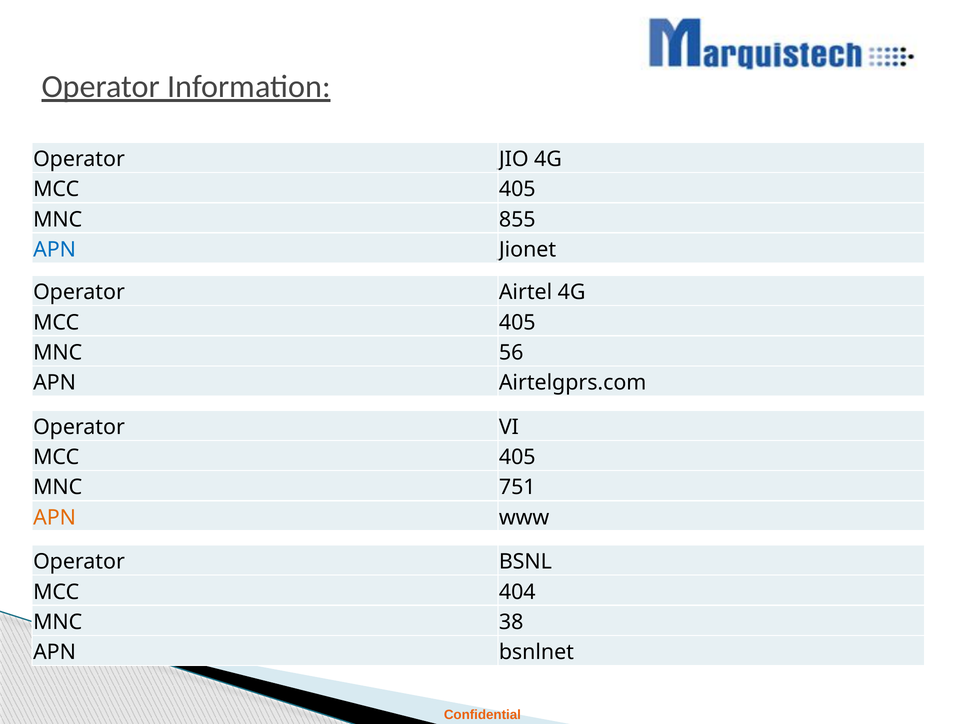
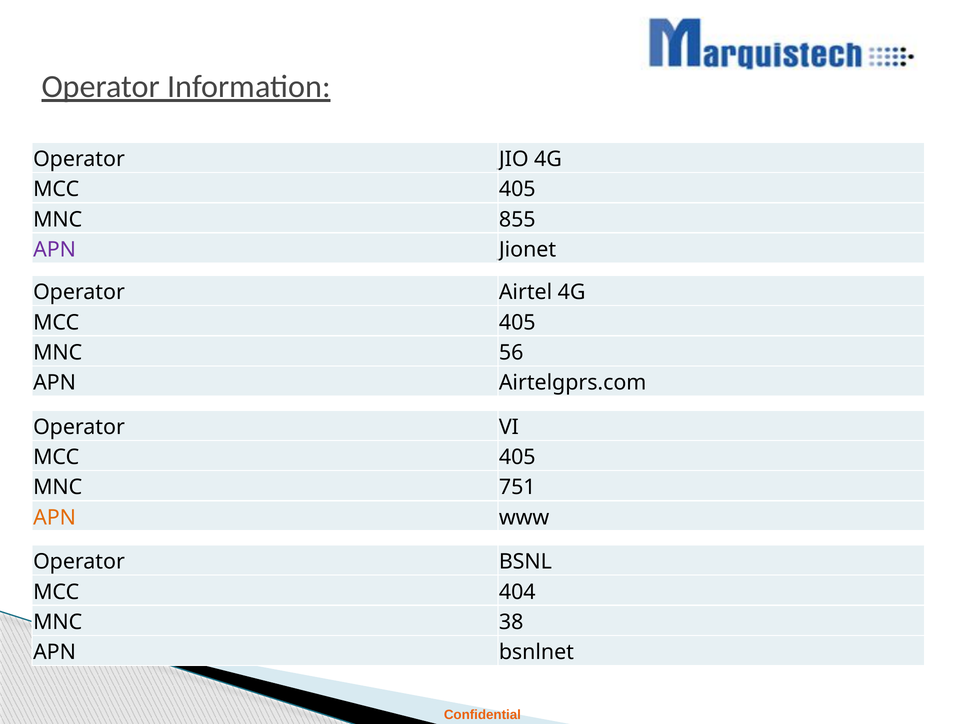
APN colour: blue -> purple (55, 250)
